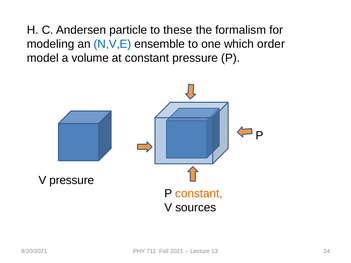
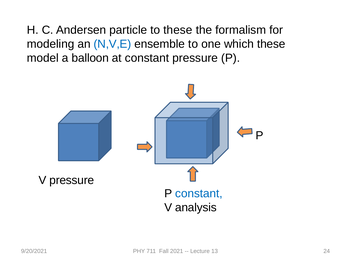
which order: order -> these (271, 44)
volume: volume -> balloon (90, 58)
constant colour: orange -> blue (199, 194)
sources: sources -> analysis (196, 208)
